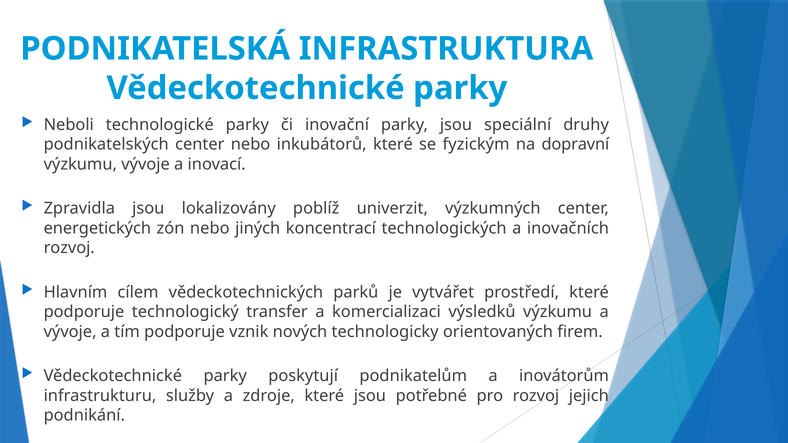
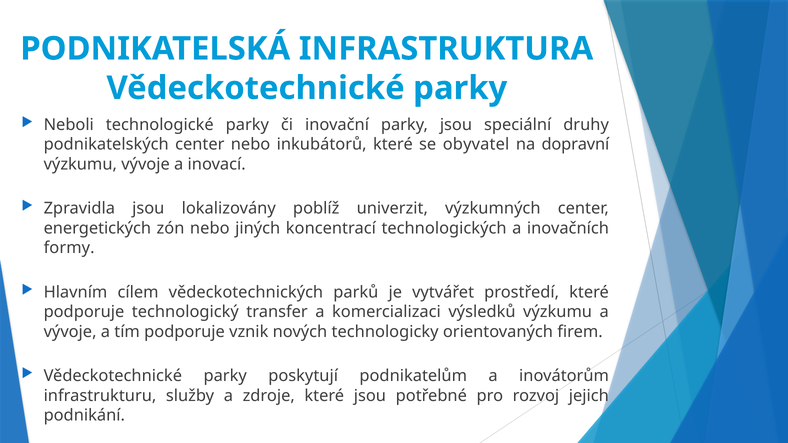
fyzickým: fyzickým -> obyvatel (476, 145)
rozvoj: rozvoj -> formy (69, 248)
